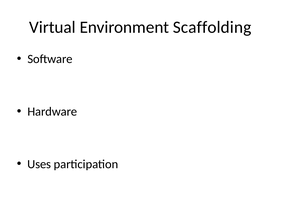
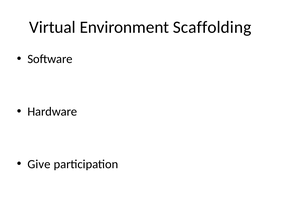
Uses: Uses -> Give (39, 164)
